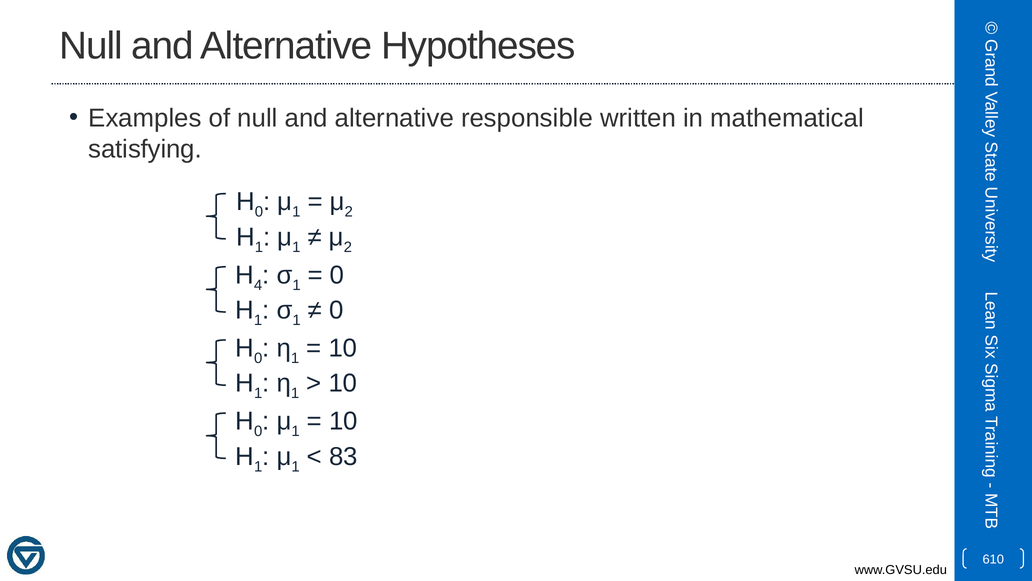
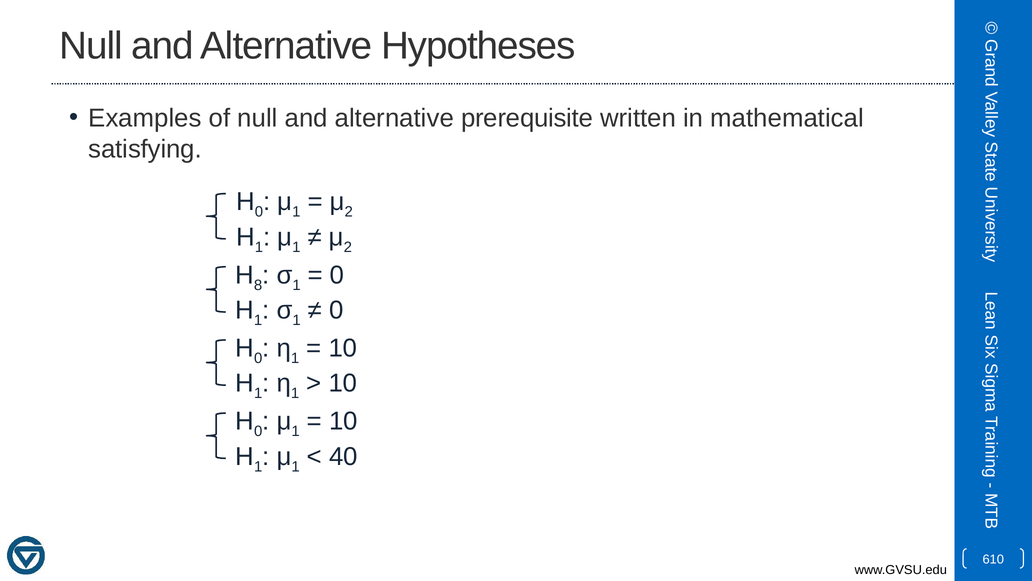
responsible: responsible -> prerequisite (527, 118)
4: 4 -> 8 (258, 285)
83: 83 -> 40 (343, 456)
